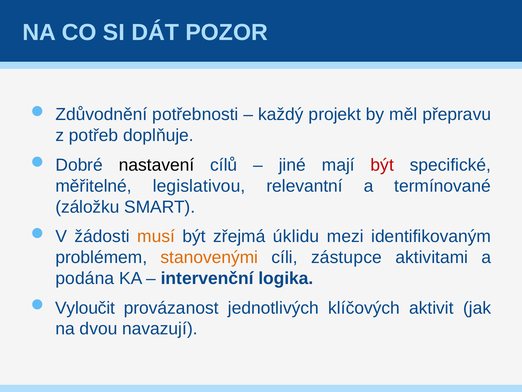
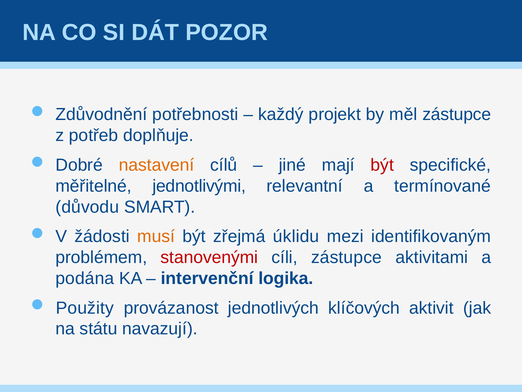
měl přepravu: přepravu -> zástupce (457, 114)
nastavení colour: black -> orange (157, 165)
legislativou: legislativou -> jednotlivými (199, 186)
záložku: záložku -> důvodu (87, 207)
stanovenými colour: orange -> red (209, 257)
Vyloučit: Vyloučit -> Použity (85, 308)
dvou: dvou -> státu (99, 328)
